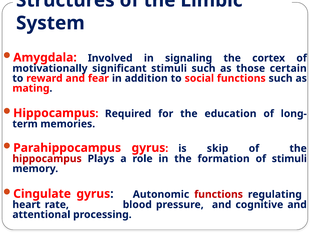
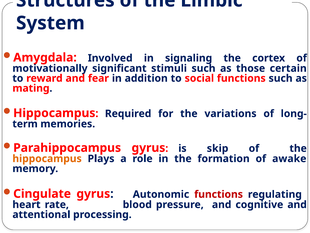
education: education -> variations (231, 113)
hippocampus colour: red -> orange (47, 158)
of stimuli: stimuli -> awake (289, 158)
